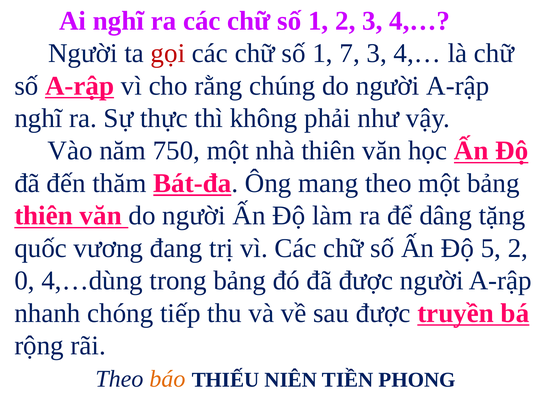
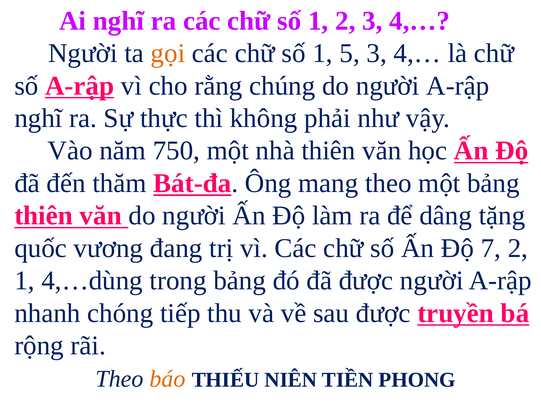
gọi colour: red -> orange (168, 53)
7: 7 -> 5 (350, 53)
5: 5 -> 7 (491, 248)
0: 0 -> 1 (24, 280)
